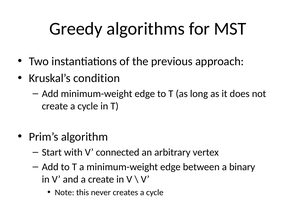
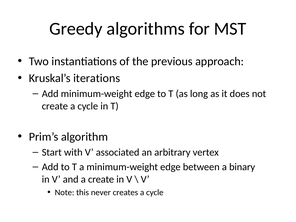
condition: condition -> iterations (97, 78)
connected: connected -> associated (118, 152)
